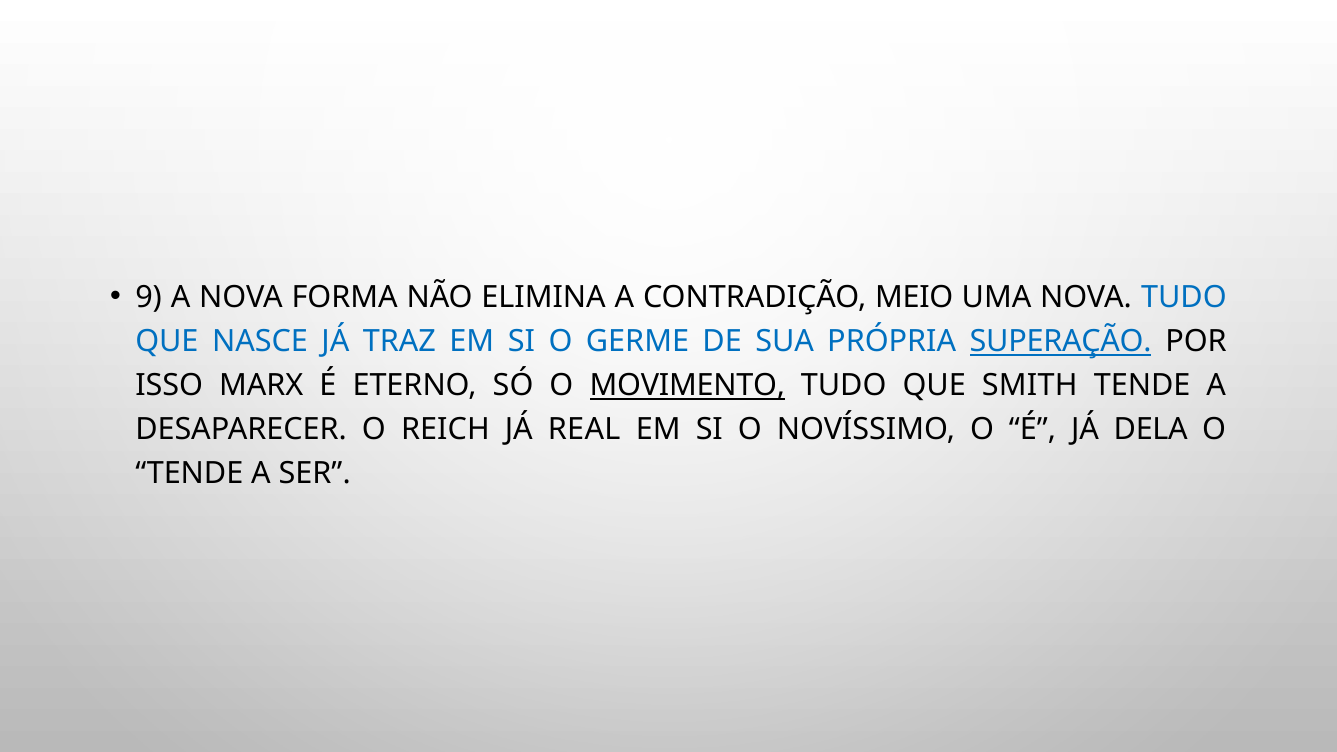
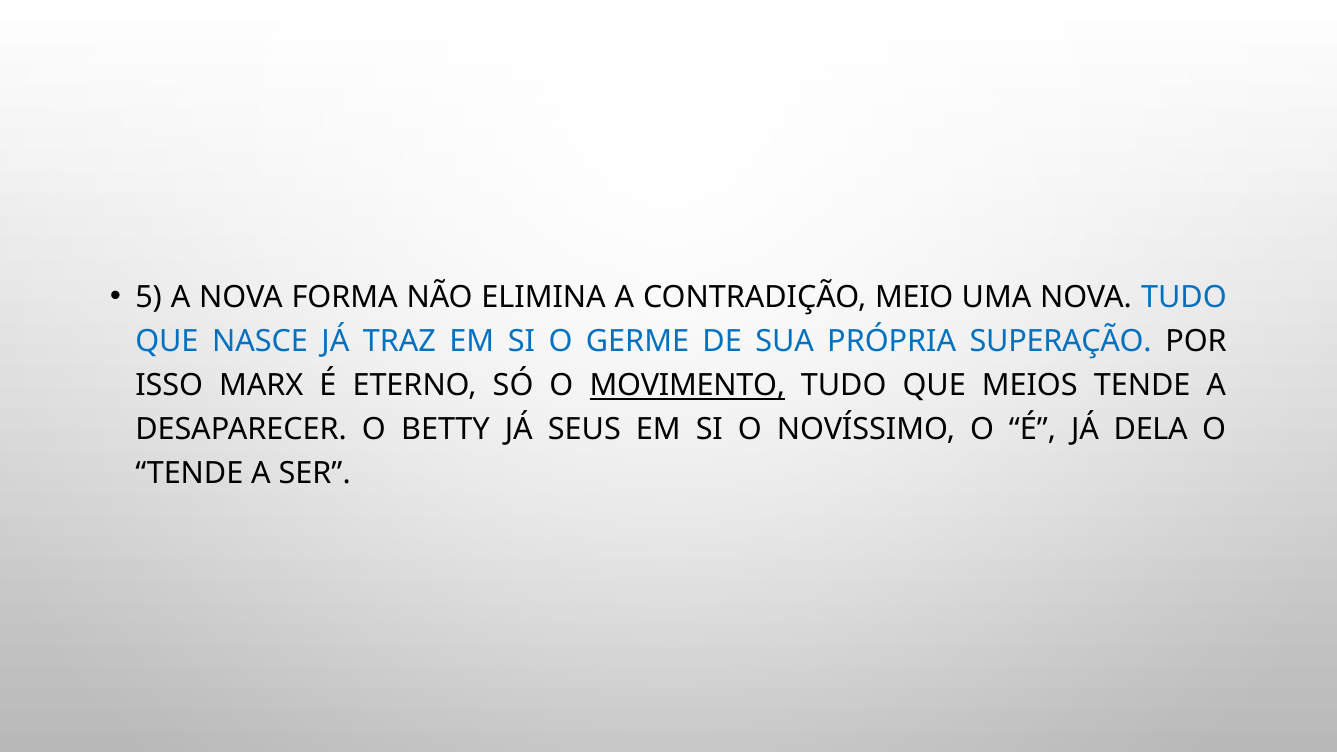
9: 9 -> 5 (149, 298)
SUPERAÇÃO underline: present -> none (1061, 342)
SMITH: SMITH -> MEIOS (1030, 386)
REICH: REICH -> BETTY (445, 430)
REAL: REAL -> SEUS (584, 430)
